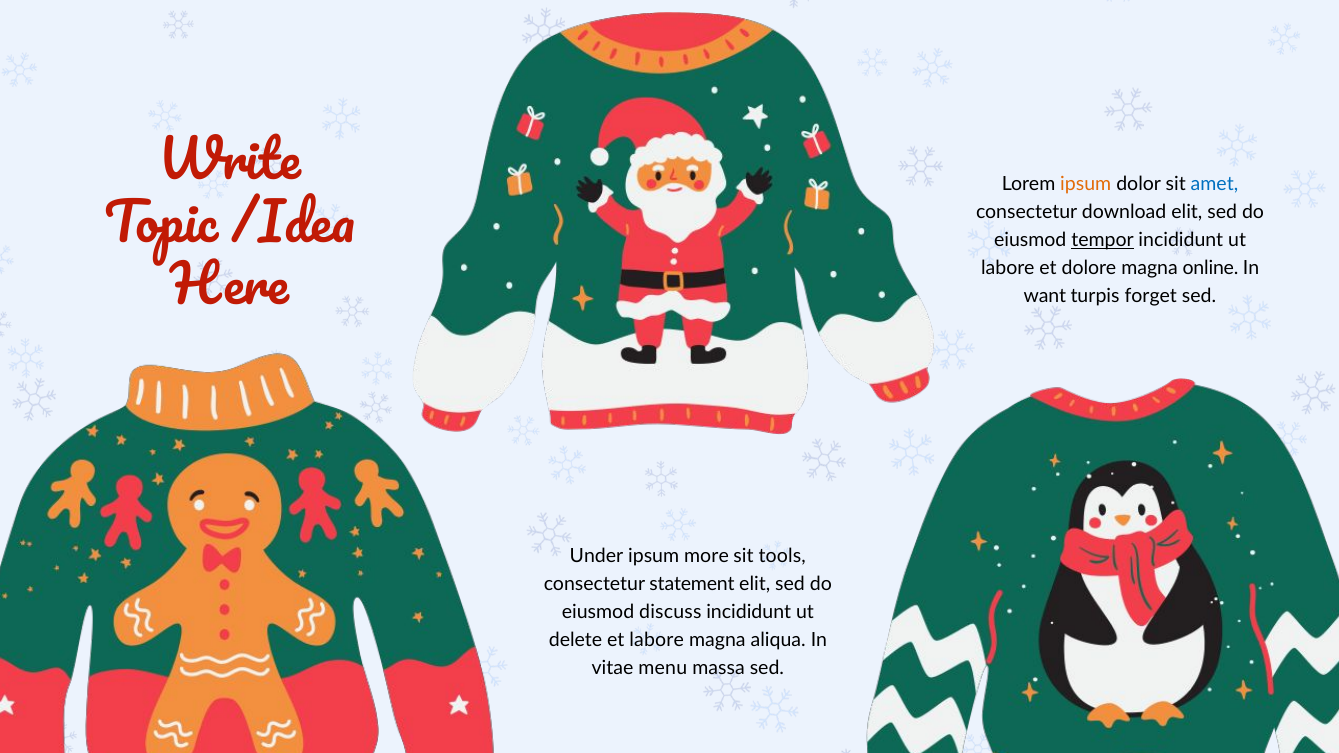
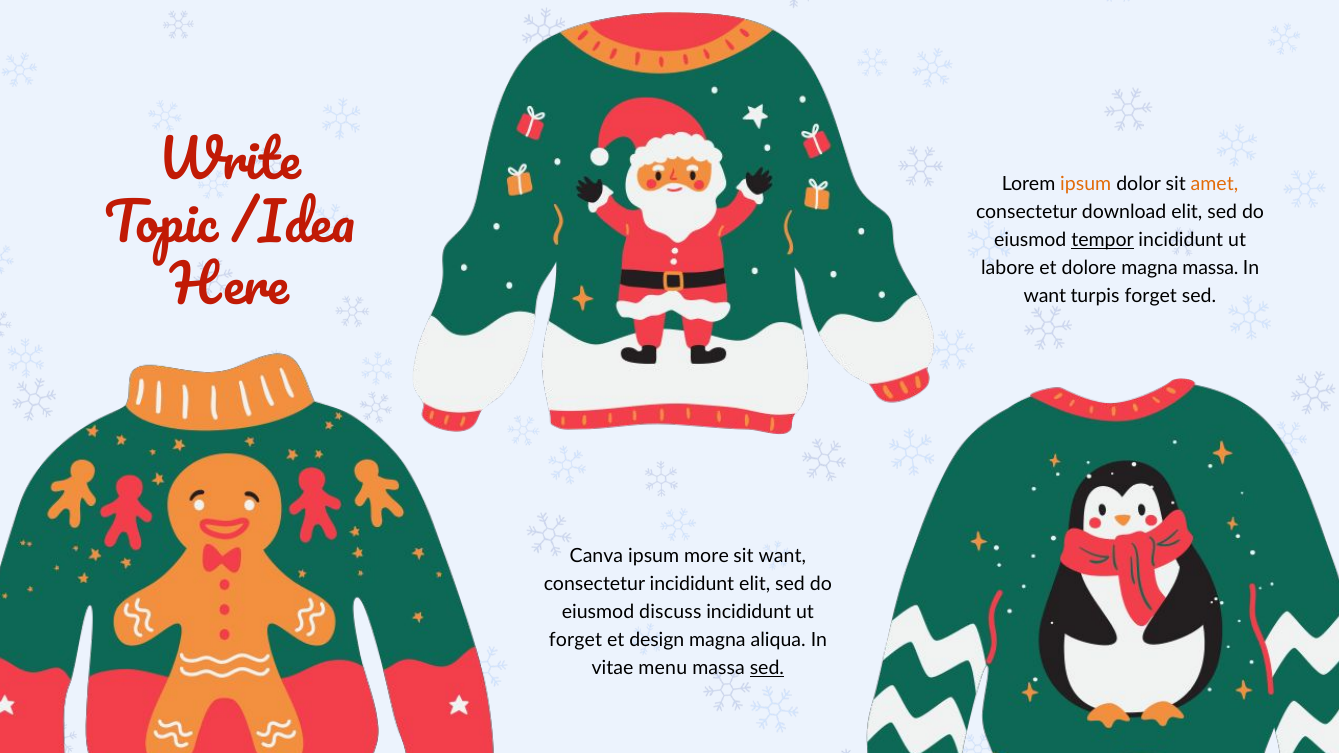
amet colour: blue -> orange (1214, 184)
magna online: online -> massa (1210, 268)
Under: Under -> Canva (596, 556)
sit tools: tools -> want (782, 556)
consectetur statement: statement -> incididunt (692, 584)
delete: delete -> forget (575, 640)
et labore: labore -> design (657, 640)
sed underline: none -> present (767, 668)
